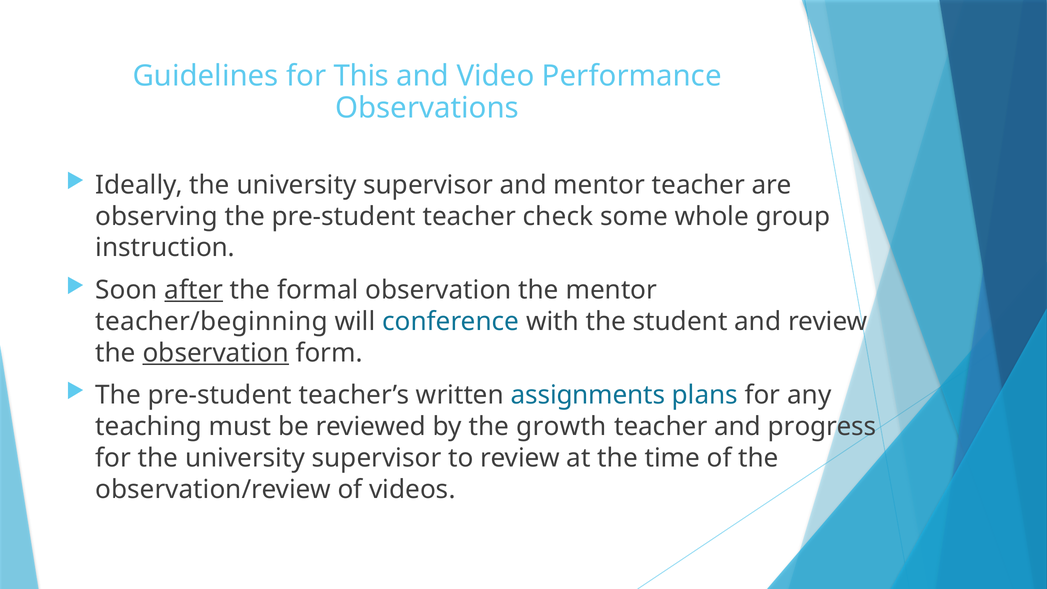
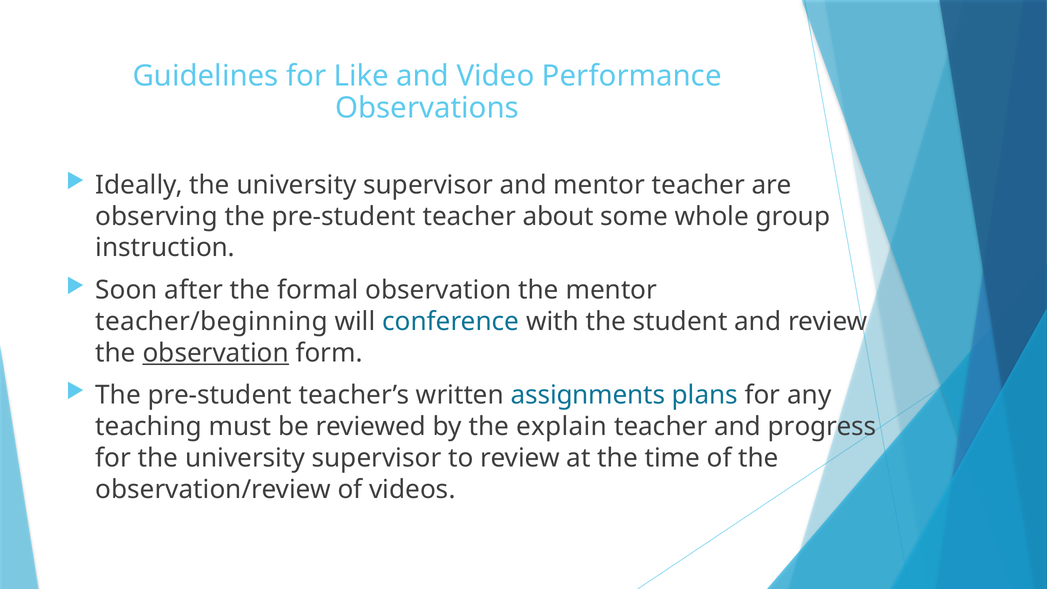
This: This -> Like (361, 76)
check: check -> about (558, 216)
after underline: present -> none (194, 290)
growth: growth -> explain (561, 427)
